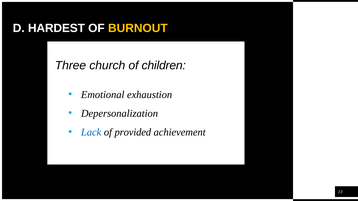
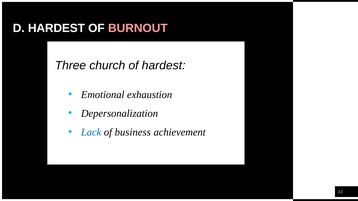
BURNOUT colour: yellow -> pink (138, 28)
of children: children -> hardest (164, 65)
provided: provided -> business (133, 132)
